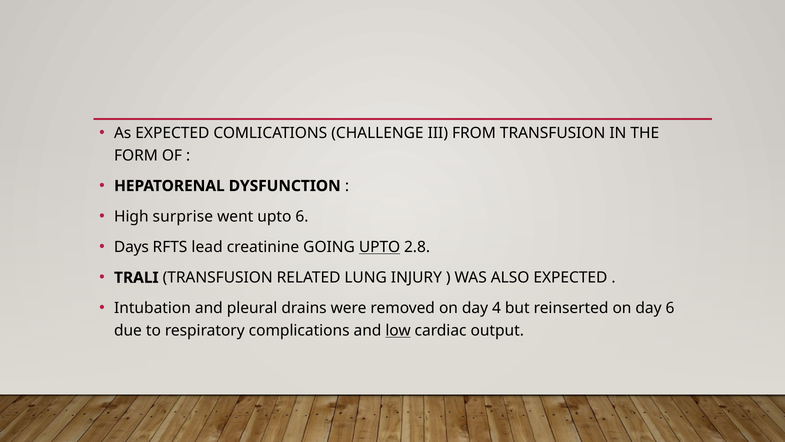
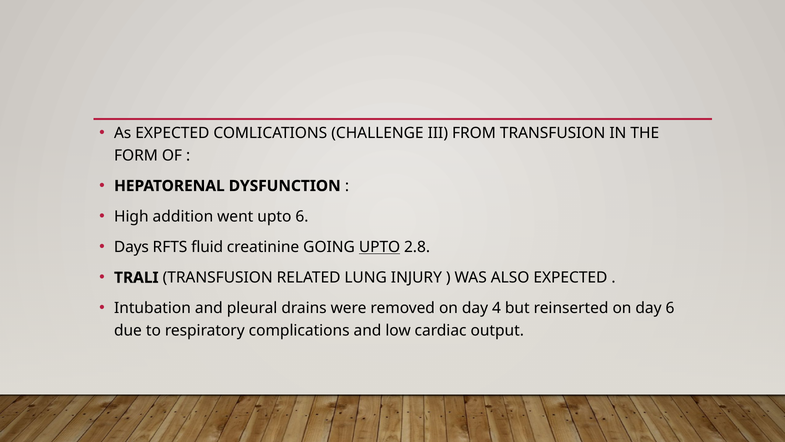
surprise: surprise -> addition (183, 216)
lead: lead -> fluid (207, 247)
low underline: present -> none (398, 330)
